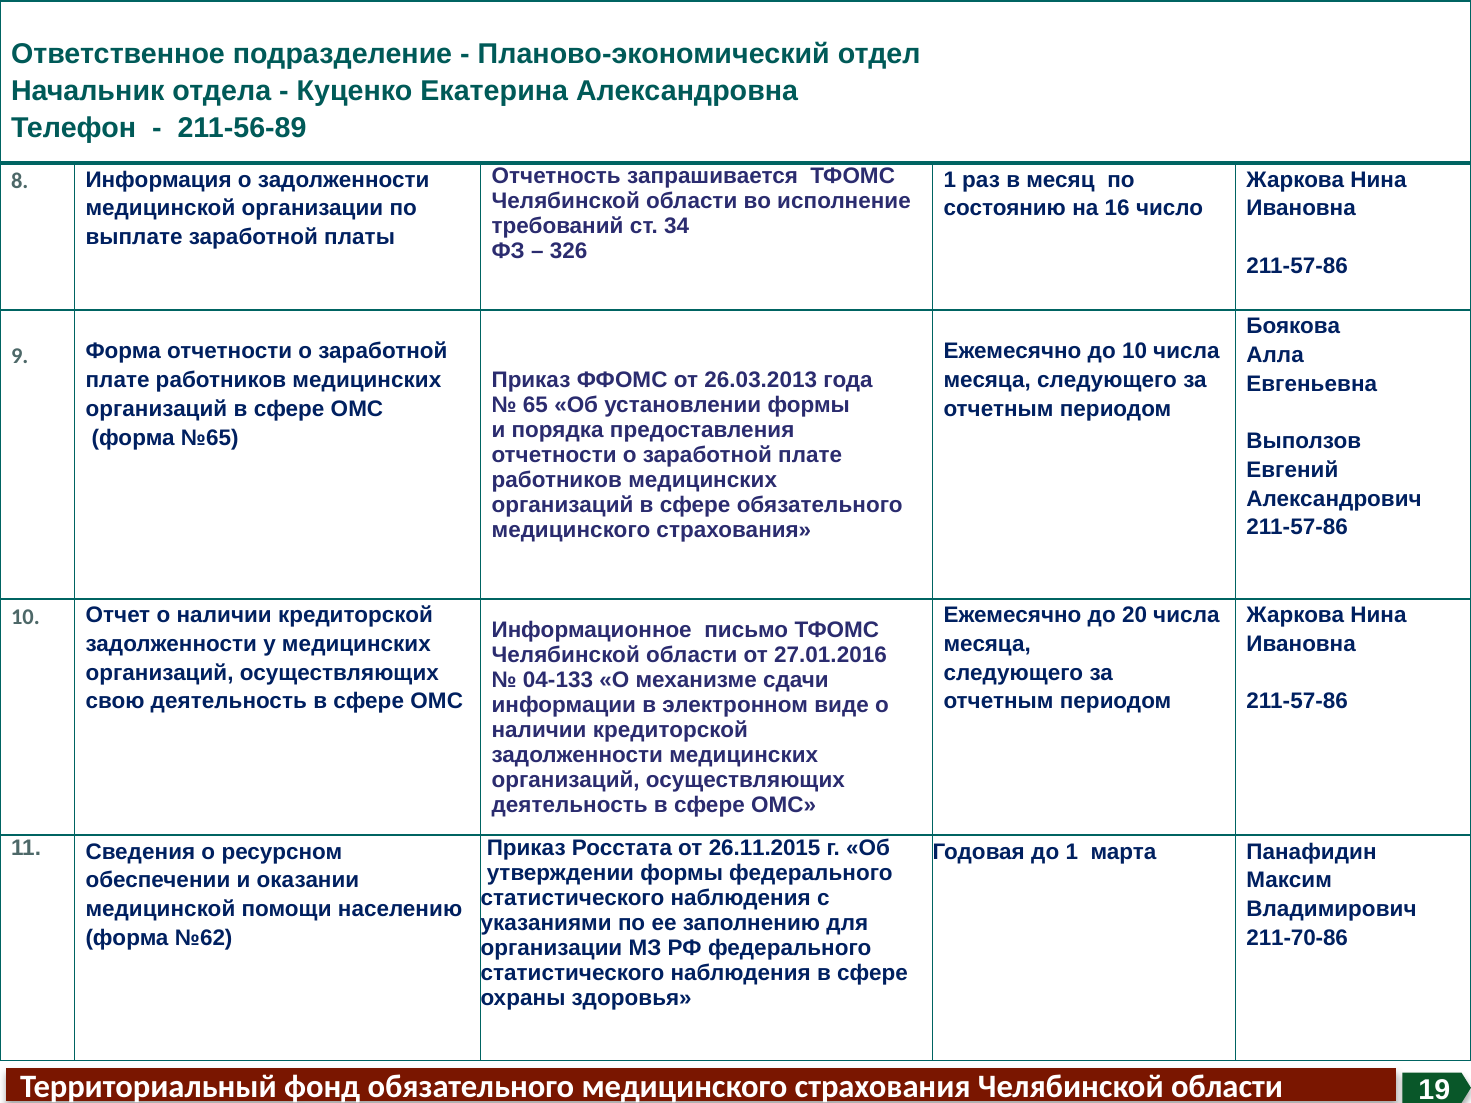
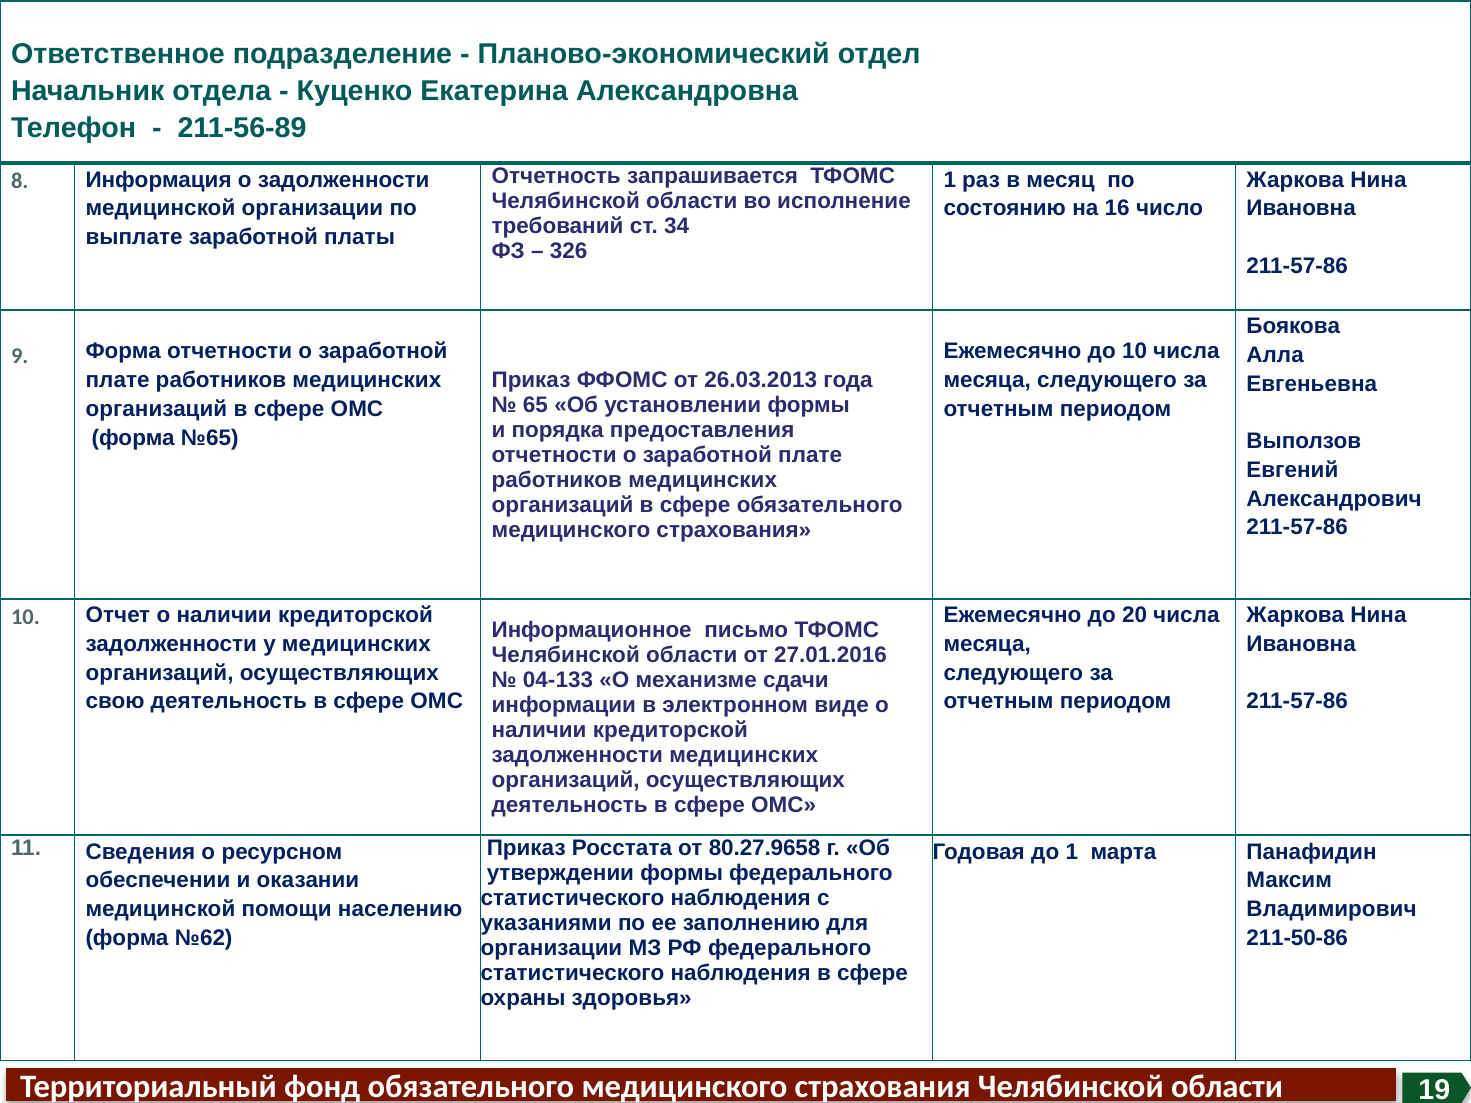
26.11.2015: 26.11.2015 -> 80.27.9658 (765, 848)
211-70-86: 211-70-86 -> 211-50-86 (1297, 938)
